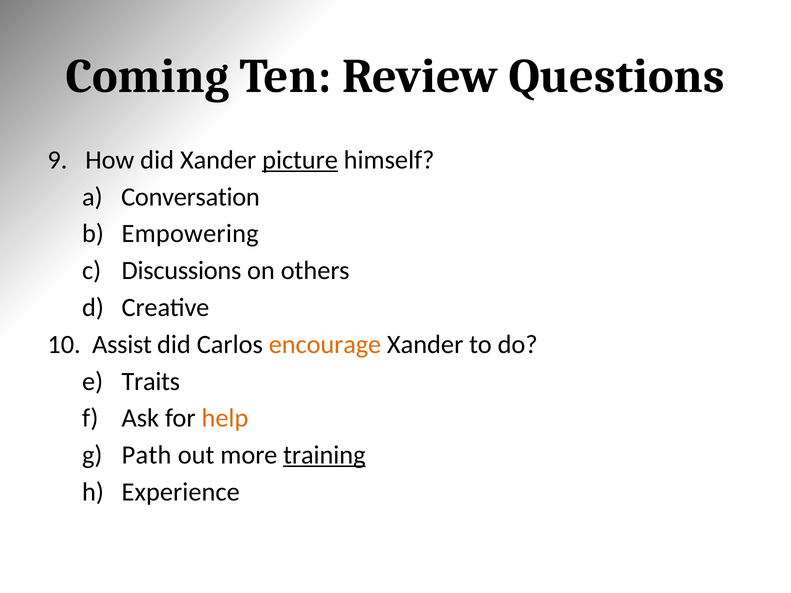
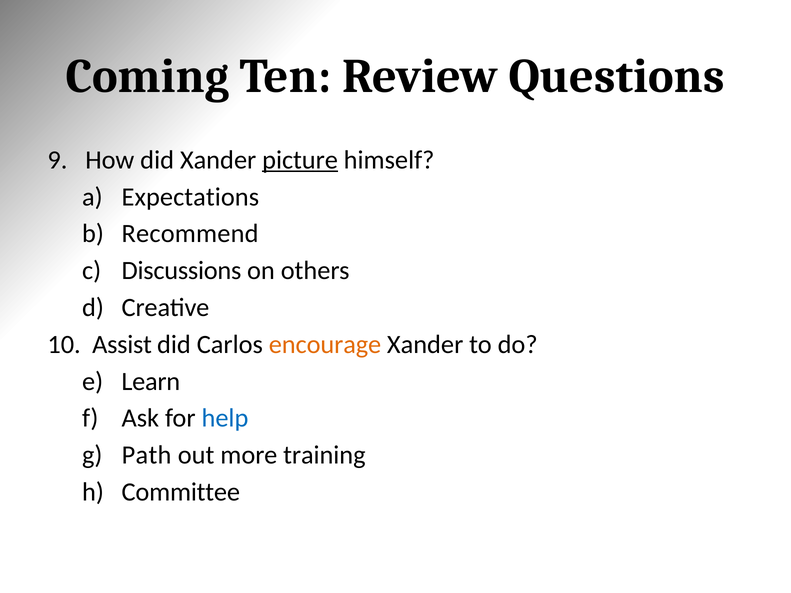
Conversation: Conversation -> Expectations (190, 197)
Empowering: Empowering -> Recommend (190, 234)
Traits: Traits -> Learn (151, 381)
help colour: orange -> blue (225, 418)
training underline: present -> none (324, 455)
Experience: Experience -> Committee (181, 492)
